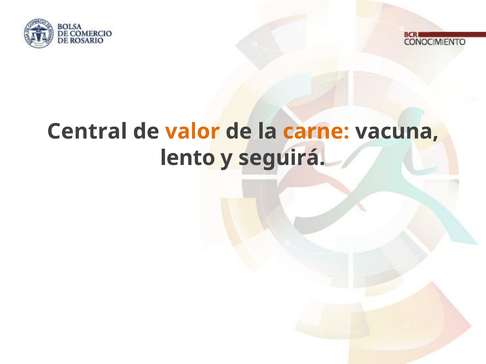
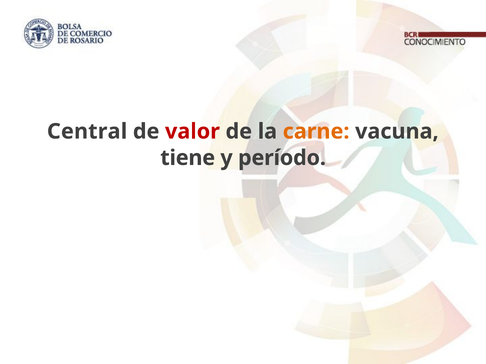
valor colour: orange -> red (192, 132)
lento: lento -> tiene (188, 158)
seguirá: seguirá -> período (282, 158)
